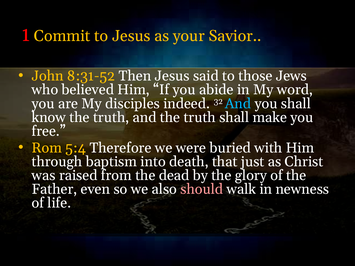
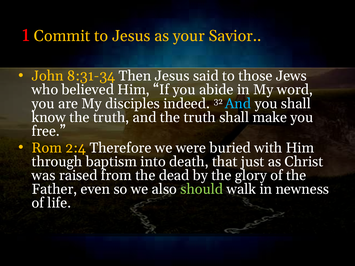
8:31-52: 8:31-52 -> 8:31-34 (91, 76)
5:4: 5:4 -> 2:4 (76, 148)
should colour: pink -> light green (202, 189)
